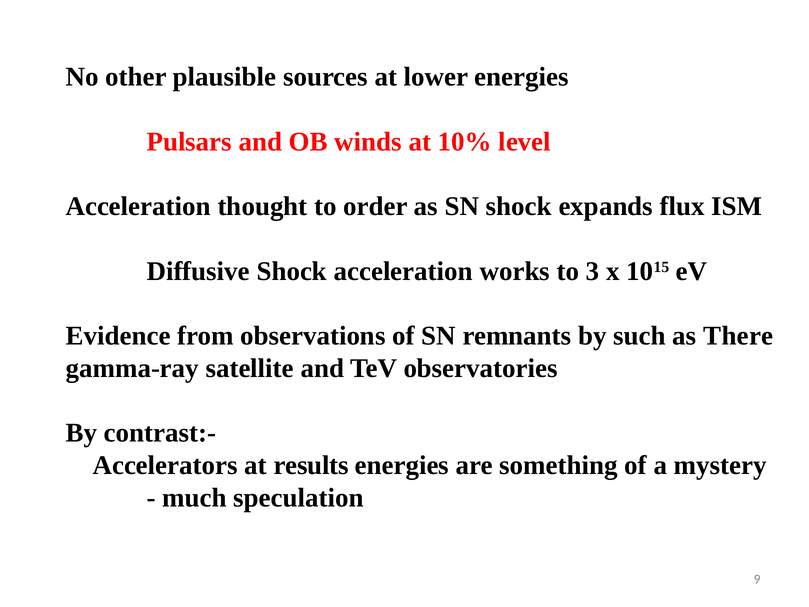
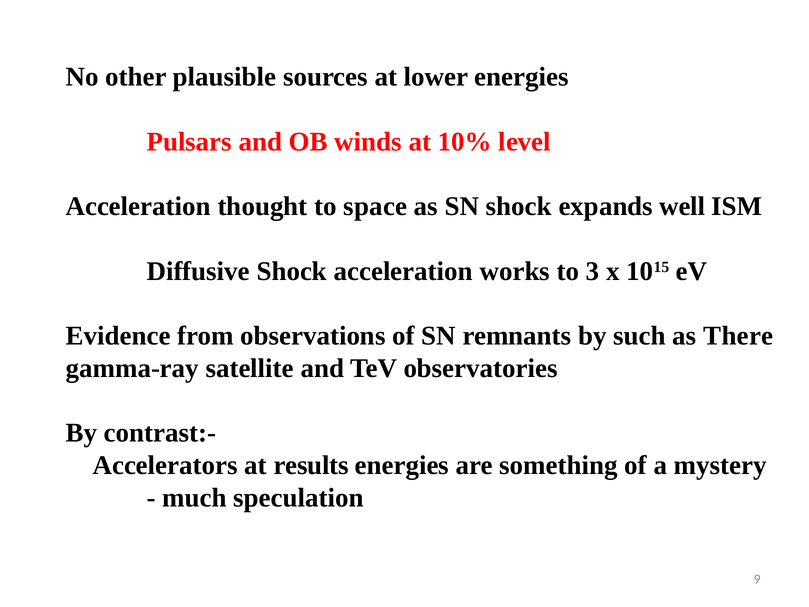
order: order -> space (375, 206)
flux: flux -> well (682, 206)
